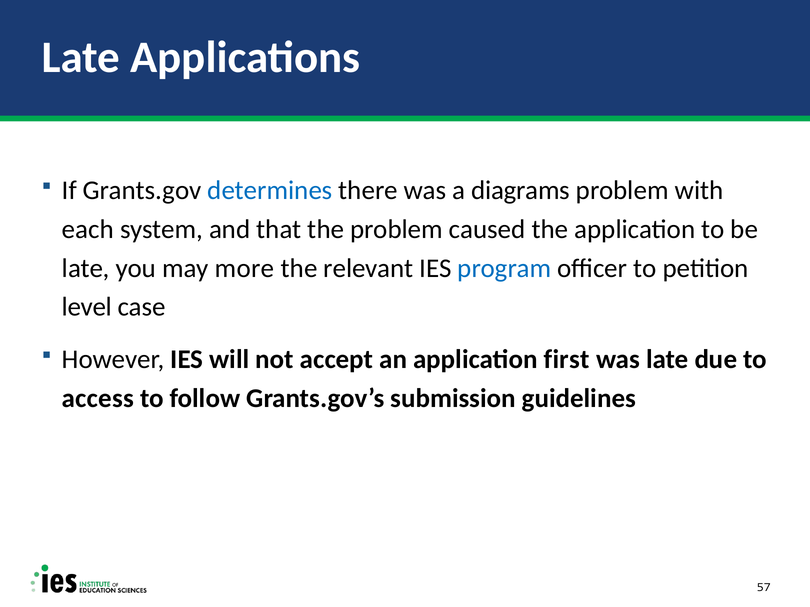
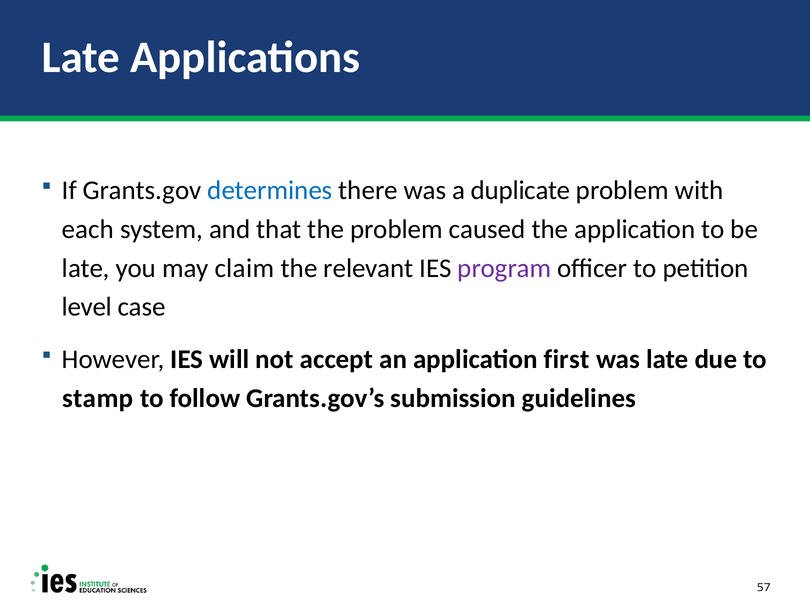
diagrams: diagrams -> duplicate (521, 191)
more: more -> claim (244, 268)
program colour: blue -> purple (504, 268)
access: access -> stamp (98, 399)
